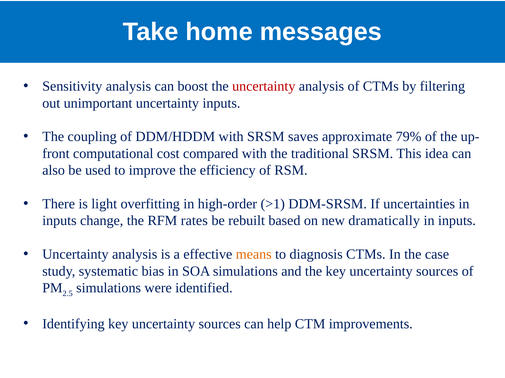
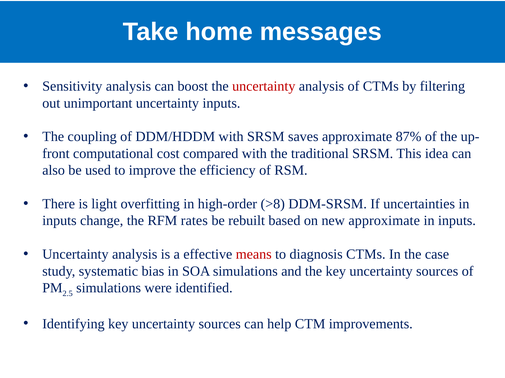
79%: 79% -> 87% (409, 137)
>1: >1 -> >8 (273, 204)
new dramatically: dramatically -> approximate (384, 221)
means colour: orange -> red (254, 255)
